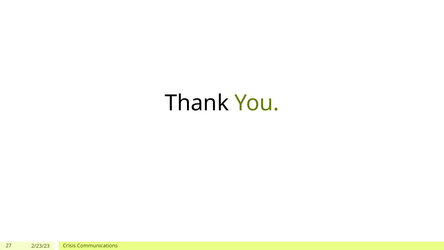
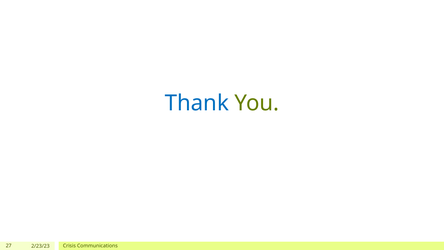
Thank colour: black -> blue (197, 103)
